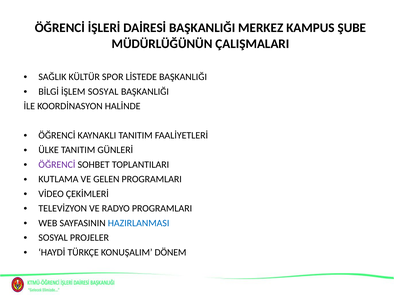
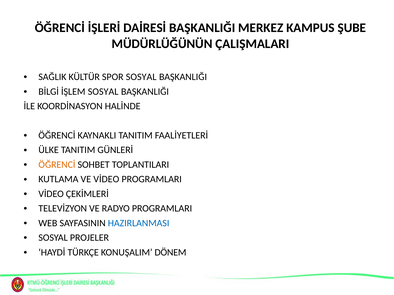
SPOR LİSTEDE: LİSTEDE -> SOSYAL (141, 77)
ÖĞRENCİ colour: purple -> orange (57, 165)
VE GELEN: GELEN -> VİDEO (106, 180)
